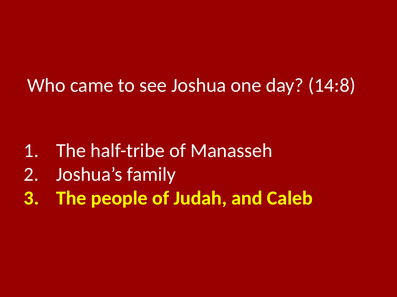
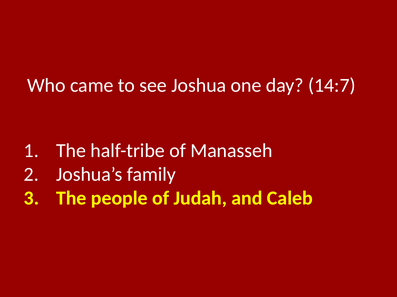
14:8: 14:8 -> 14:7 (332, 86)
